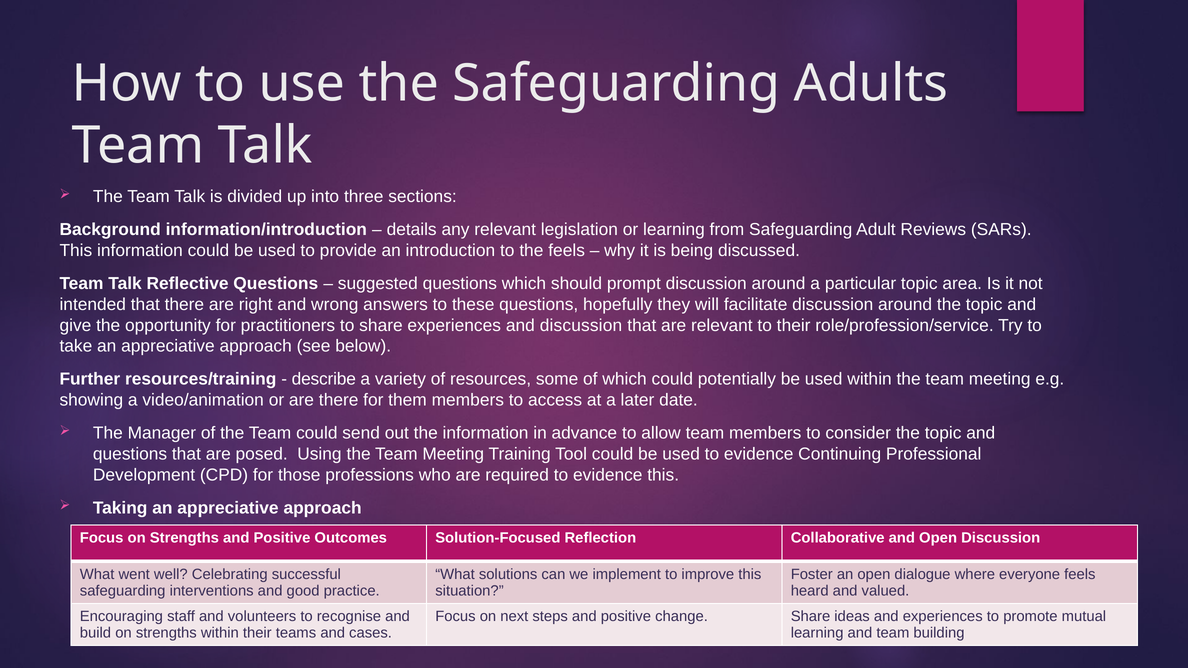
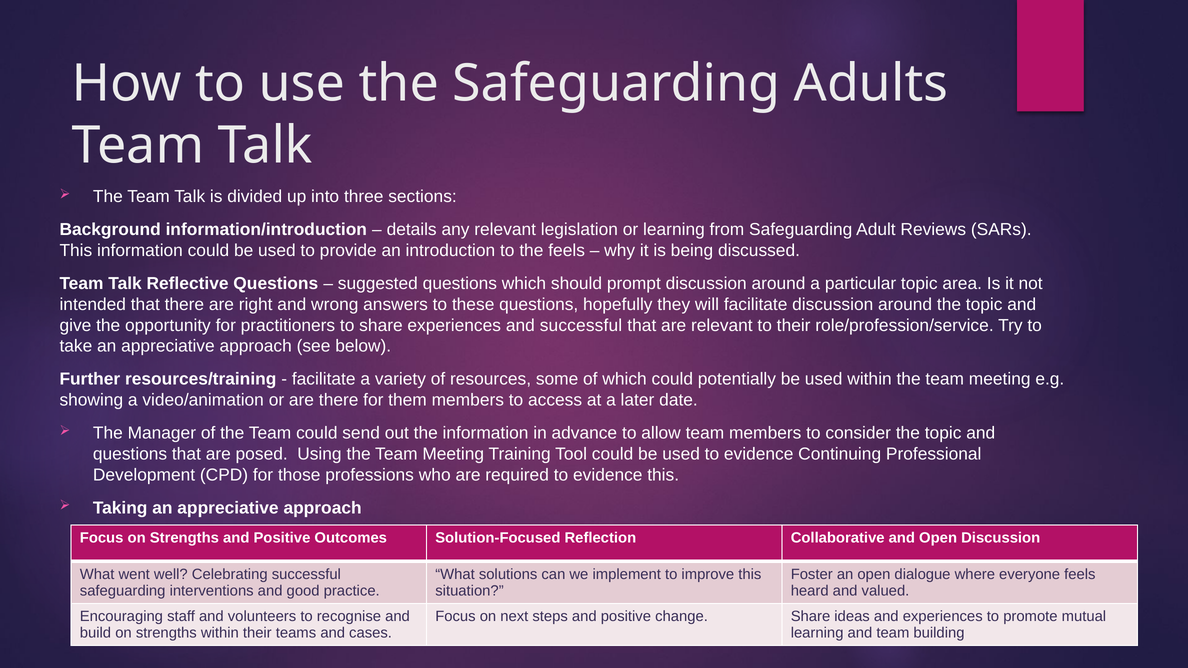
and discussion: discussion -> successful (581, 325)
describe: describe -> facilitate (324, 379)
